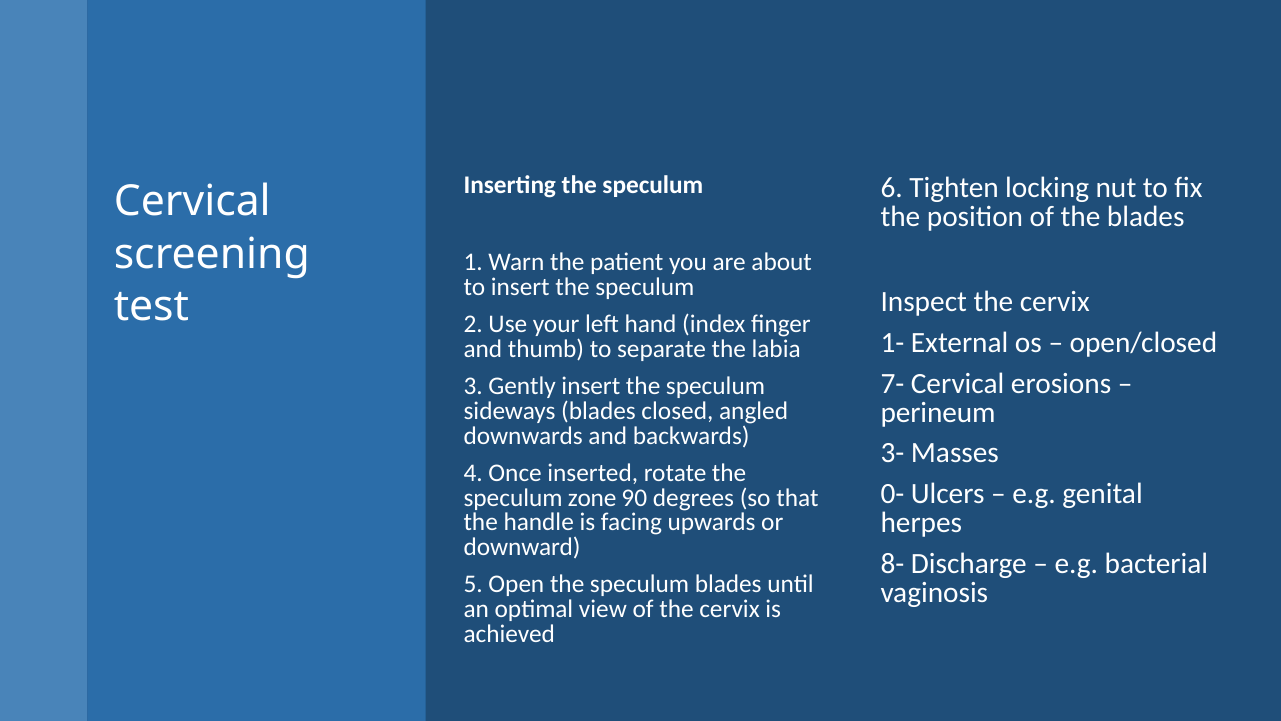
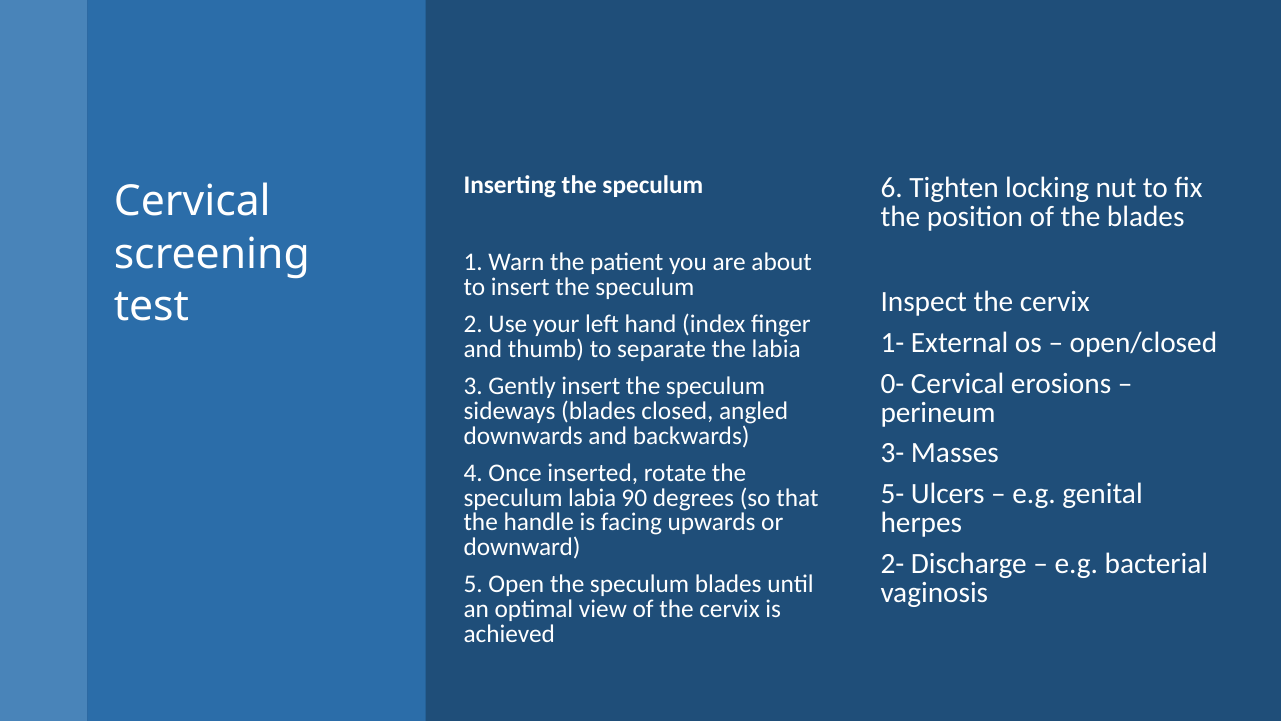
7-: 7- -> 0- (892, 383)
0-: 0- -> 5- (892, 494)
speculum zone: zone -> labia (592, 497)
8-: 8- -> 2- (892, 564)
